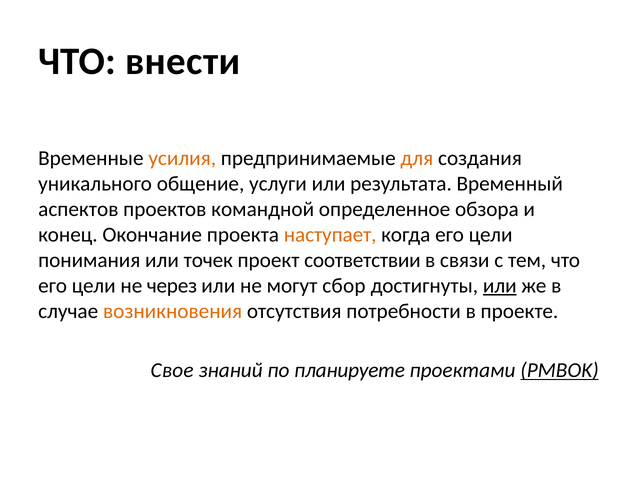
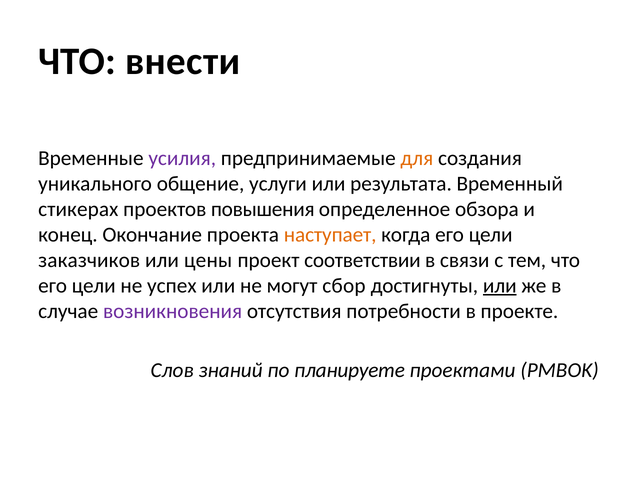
усилия colour: orange -> purple (182, 159)
аспектов: аспектов -> стикерах (78, 210)
командной: командной -> повышения (263, 210)
понимания: понимания -> заказчиков (89, 261)
точек: точек -> цены (208, 261)
через: через -> успех (172, 286)
возникновения colour: orange -> purple (173, 311)
Свое: Свое -> Слов (172, 371)
PMBOK underline: present -> none (560, 371)
